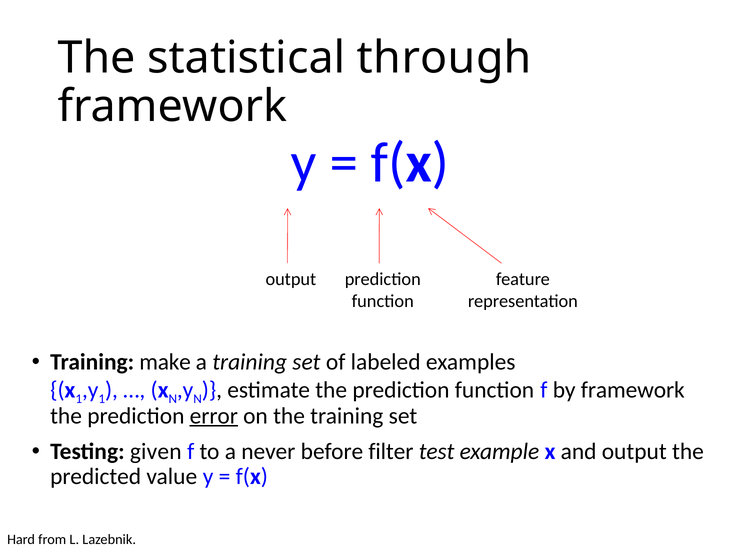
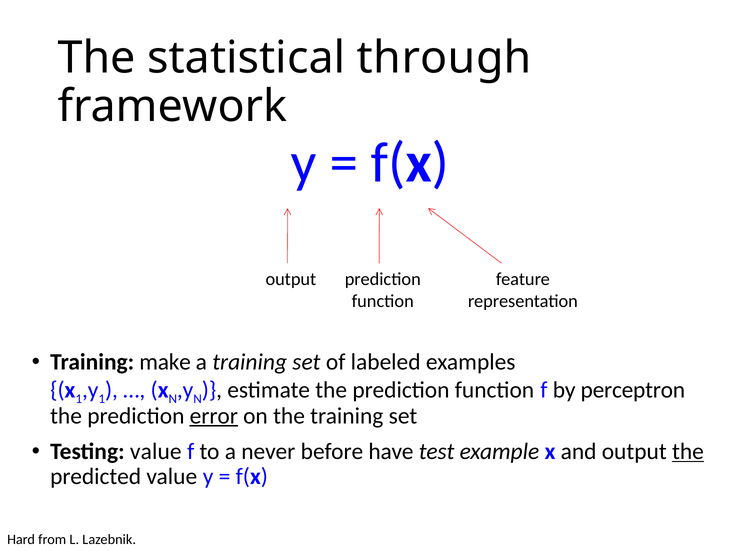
by framework: framework -> perceptron (633, 389)
Testing given: given -> value (156, 451)
filter: filter -> have (391, 451)
the underline: none -> present (688, 451)
